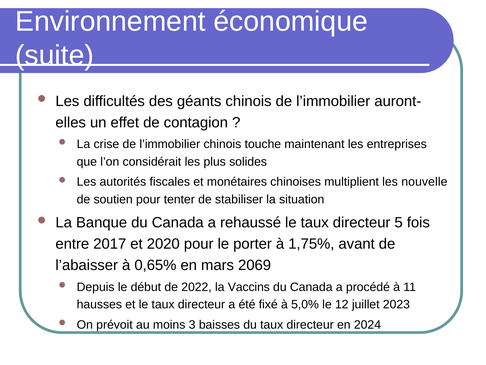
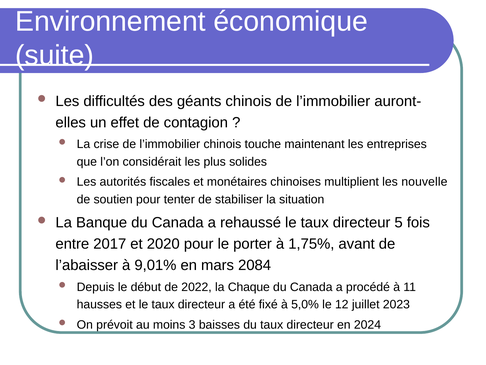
0,65%: 0,65% -> 9,01% (155, 265)
2069: 2069 -> 2084 (255, 265)
Vaccins: Vaccins -> Chaque (249, 287)
